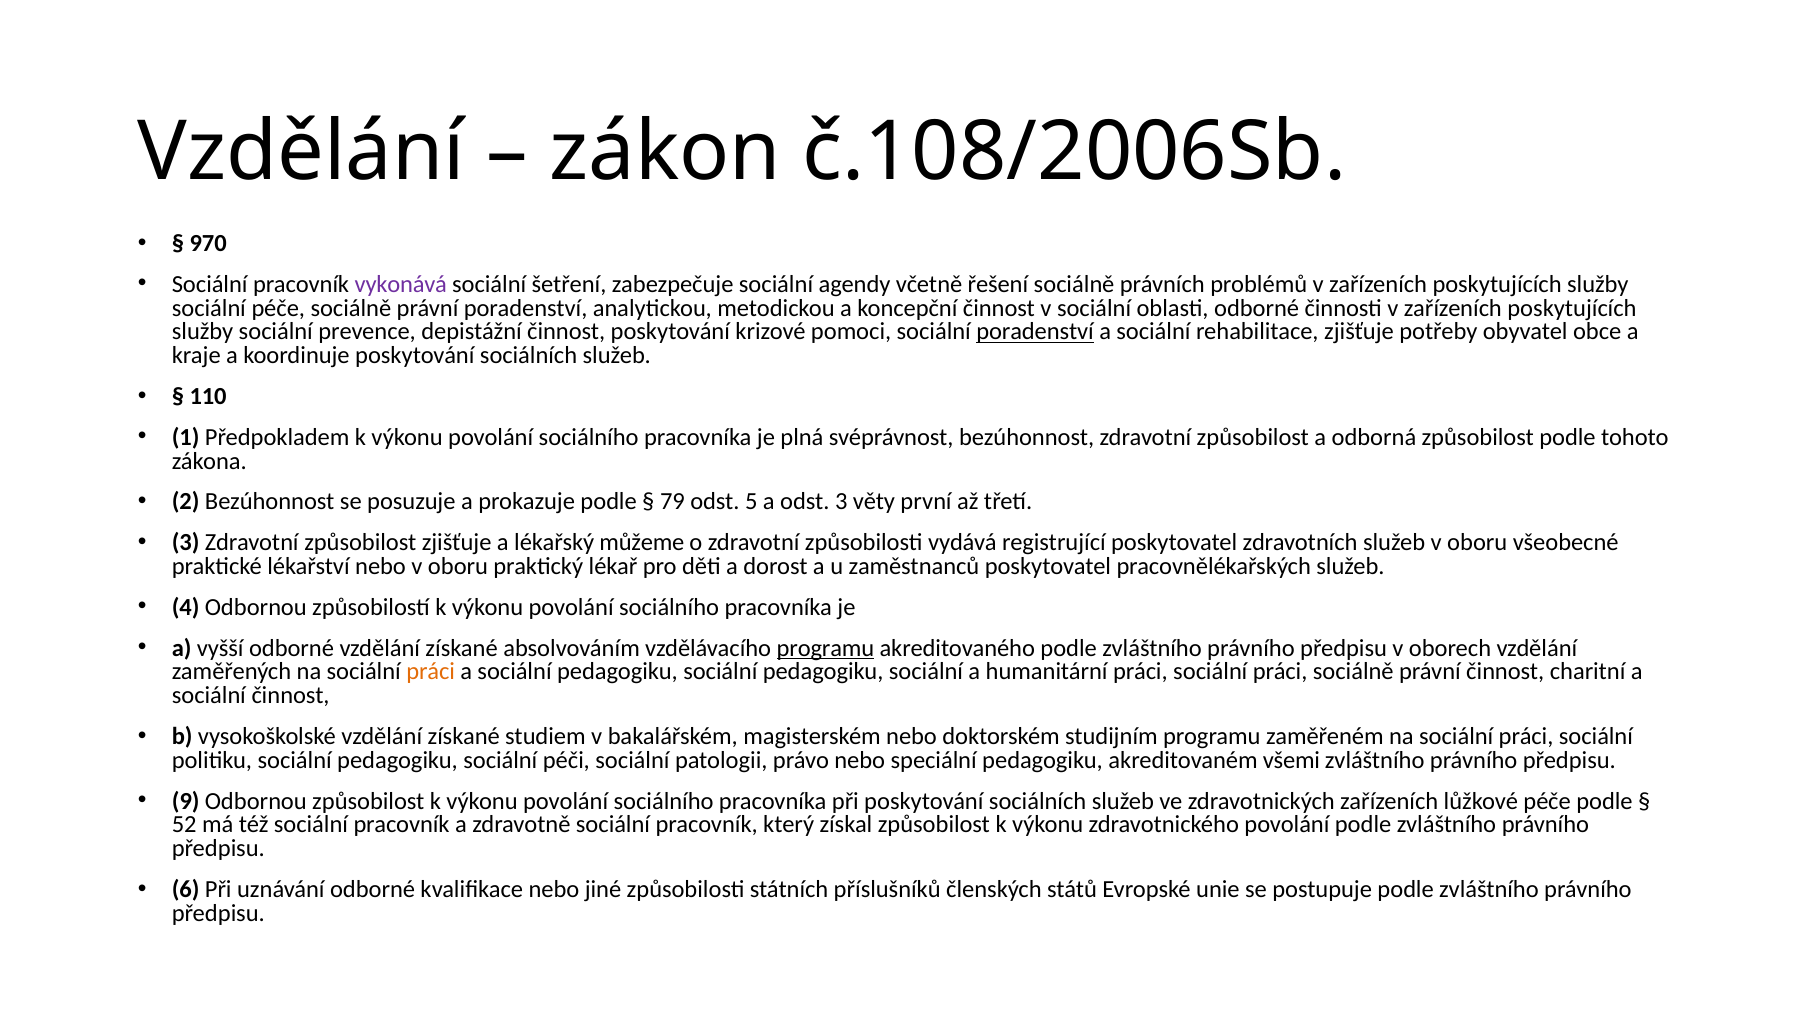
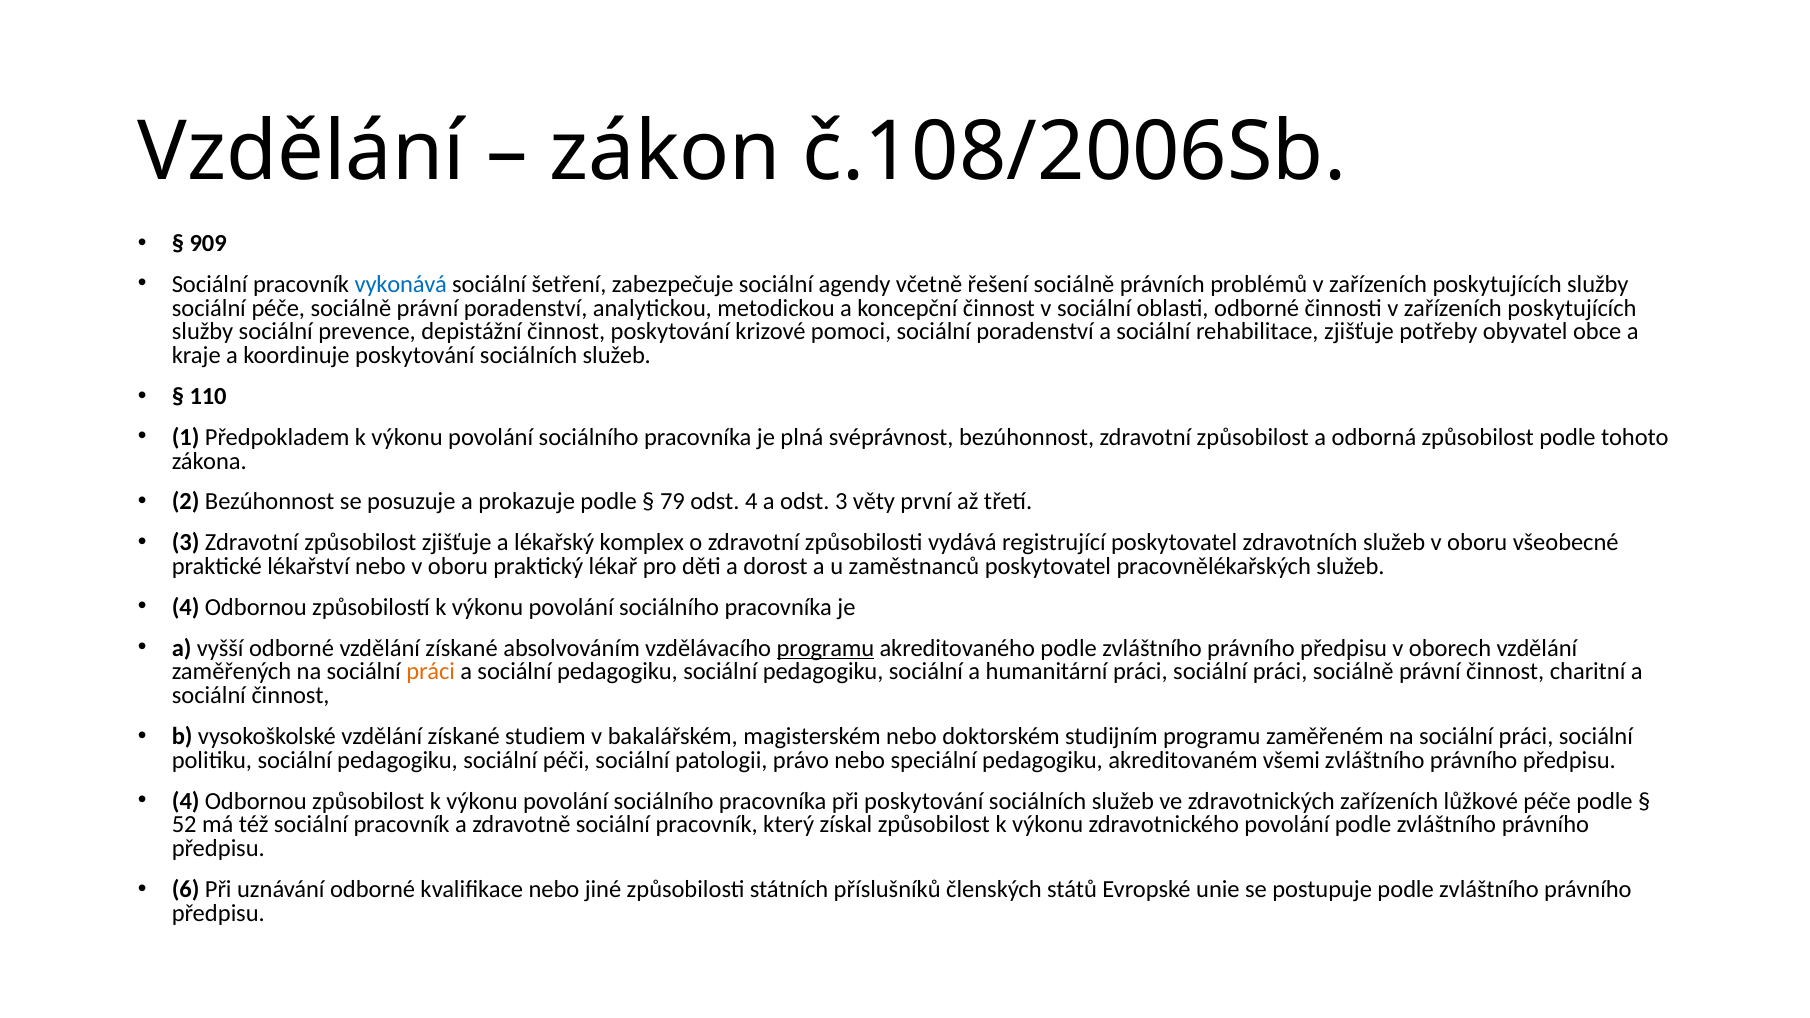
970: 970 -> 909 (208, 243)
vykonává colour: purple -> blue (401, 284)
poradenství underline: present -> none (1035, 332)
odst 5: 5 -> 4 (751, 502)
můžeme: můžeme -> komplex (642, 543)
9: 9 -> 4 (186, 801)
